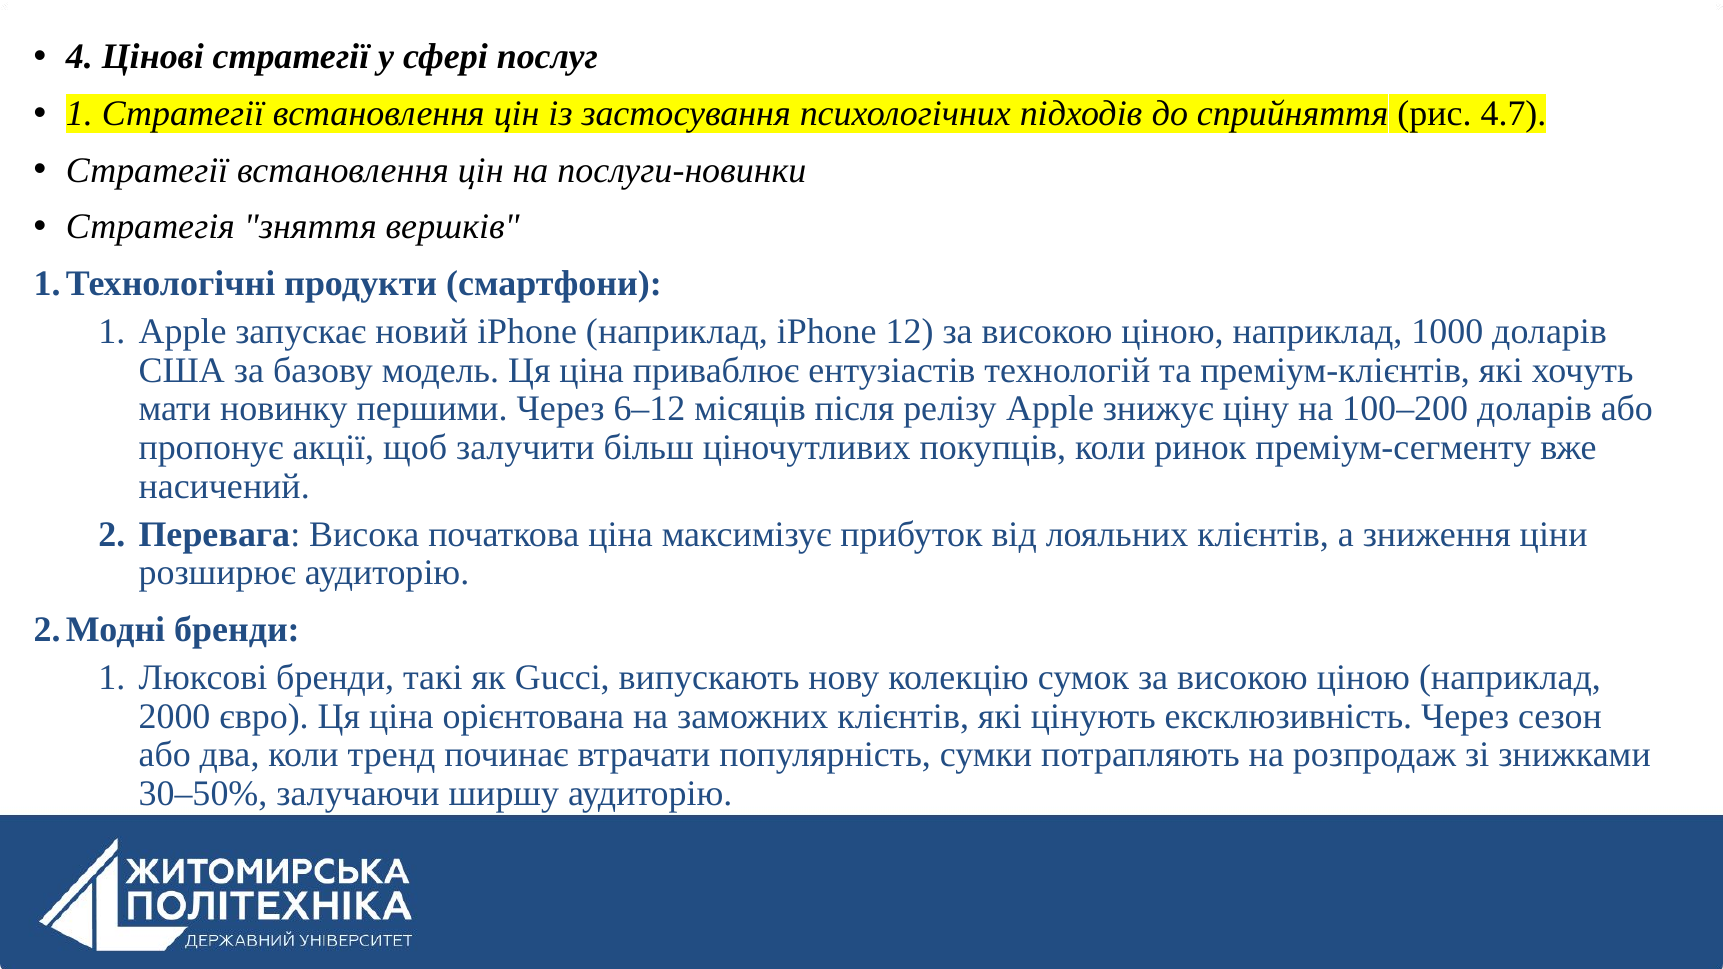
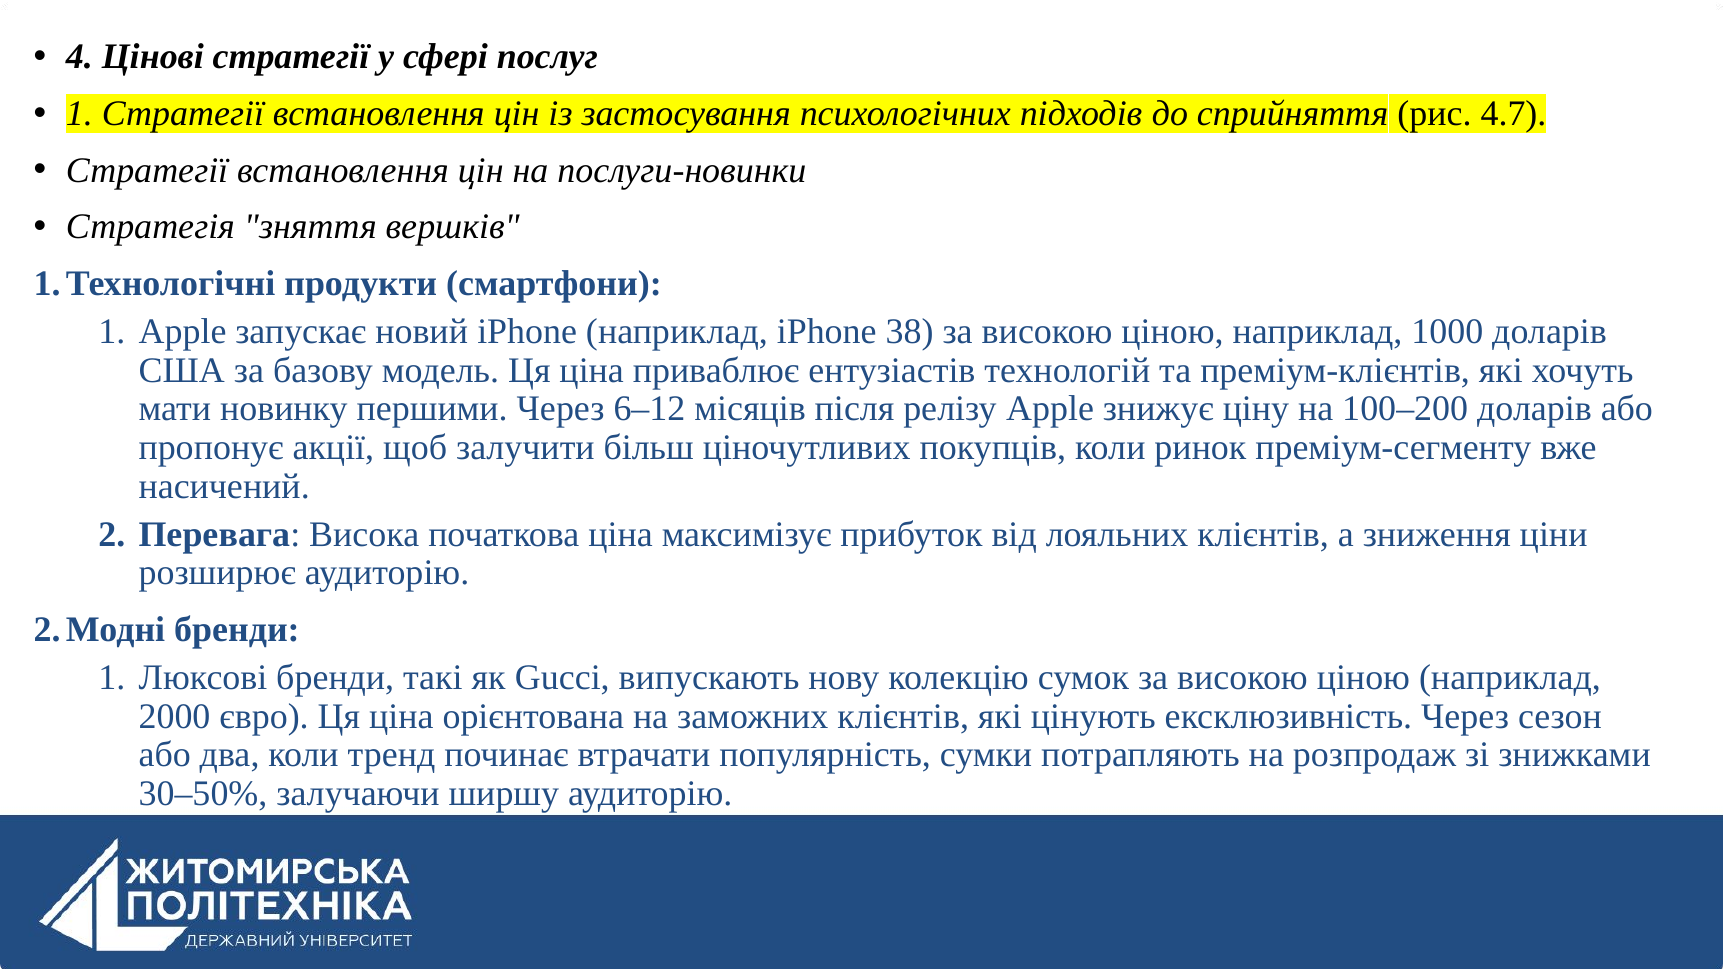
12: 12 -> 38 (910, 332)
